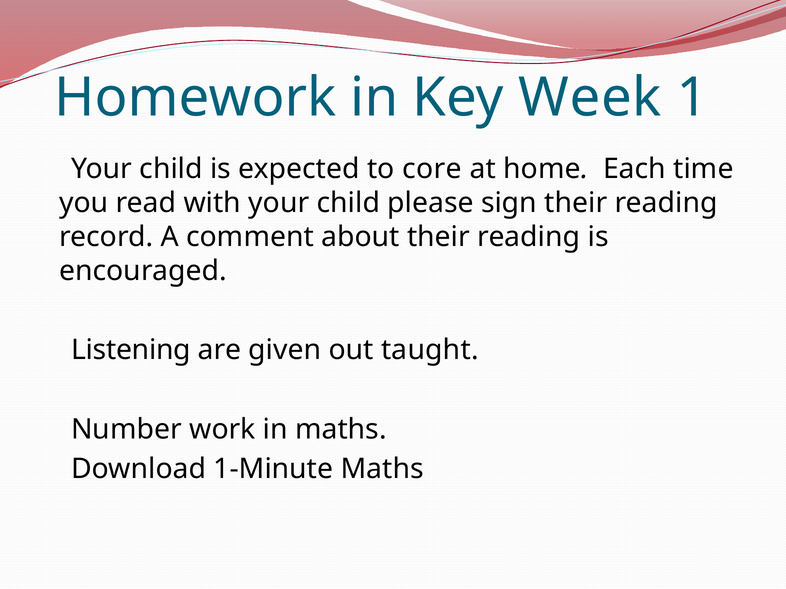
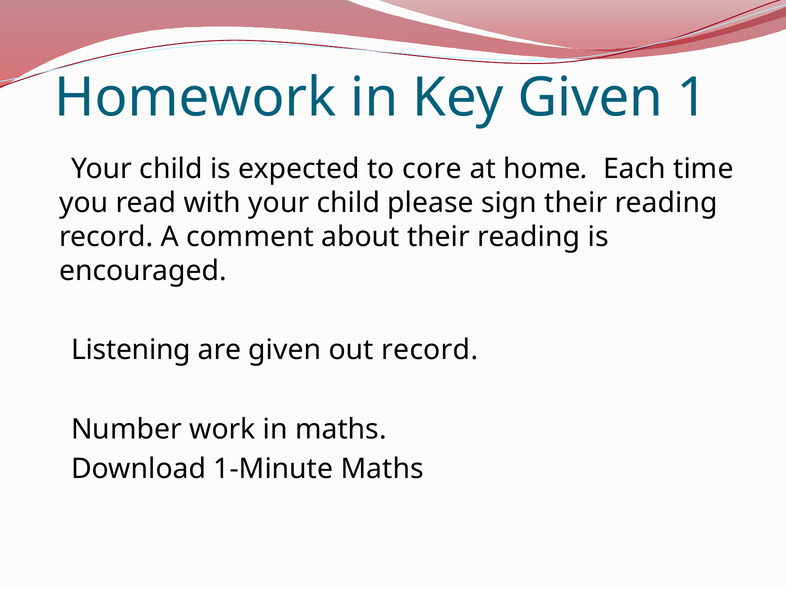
Key Week: Week -> Given (590, 98)
out taught: taught -> record (430, 350)
